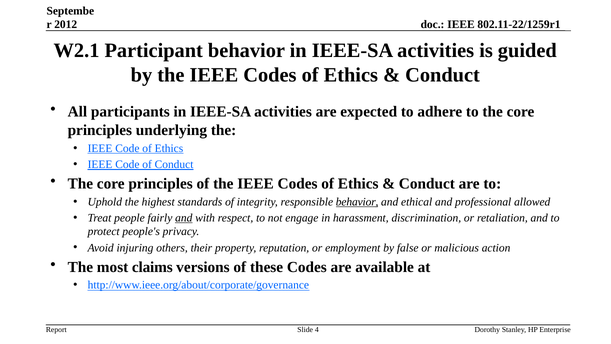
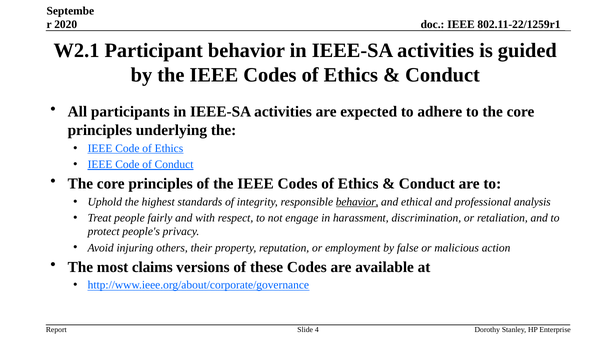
2012: 2012 -> 2020 (66, 24)
allowed: allowed -> analysis (532, 202)
and underline: present -> none (184, 218)
